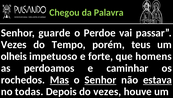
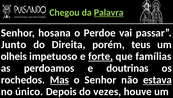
Palavra underline: none -> present (109, 12)
guarde: guarde -> hosana (55, 33)
Vezes: Vezes -> Junto (14, 44)
Tempo: Tempo -> Direita (69, 44)
forte underline: none -> present (101, 56)
homens: homens -> famílias (153, 56)
caminhar: caminhar -> doutrinas (127, 68)
Senhor underline: present -> none (100, 79)
todas: todas -> único (29, 91)
